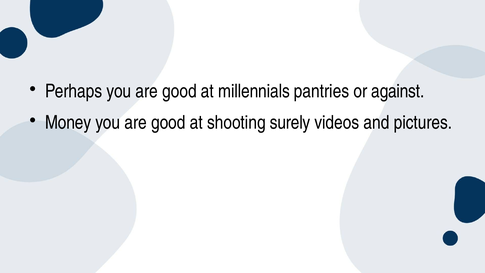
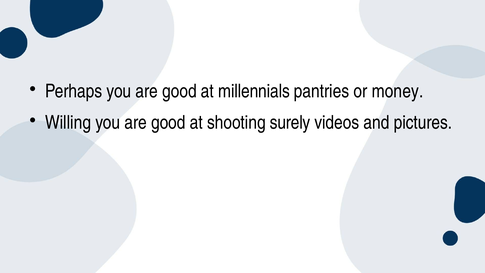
against: against -> money (398, 91)
Money: Money -> Willing (68, 122)
